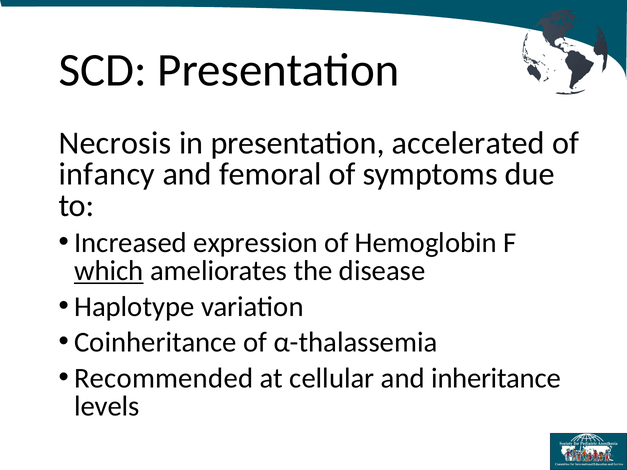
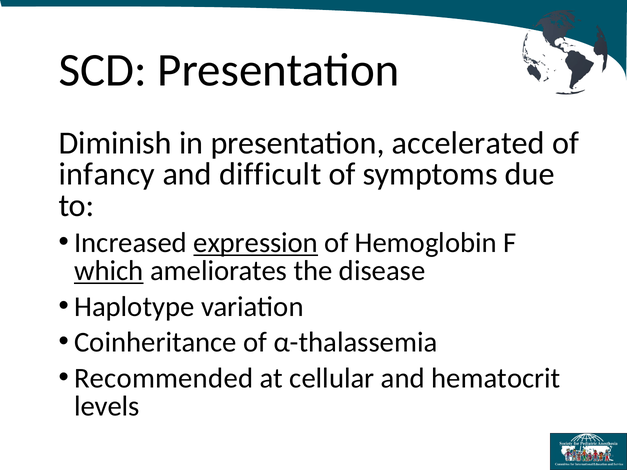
Necrosis: Necrosis -> Diminish (115, 143)
femoral: femoral -> difficult (270, 174)
expression underline: none -> present (256, 243)
inheritance: inheritance -> hematocrit (496, 378)
